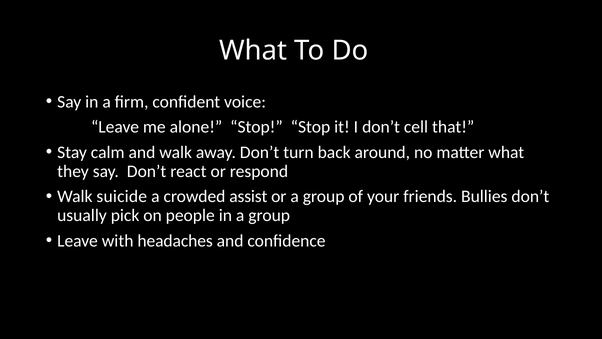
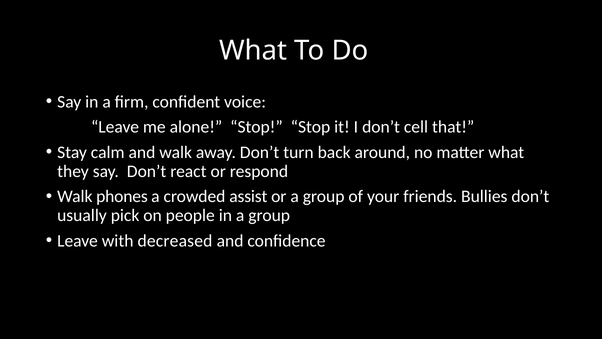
suicide: suicide -> phones (122, 196)
headaches: headaches -> decreased (175, 240)
